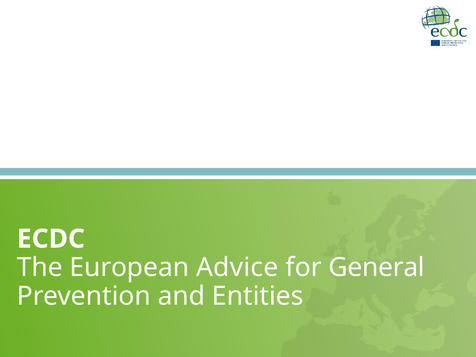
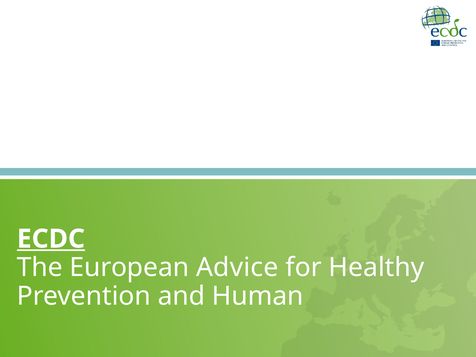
ECDC underline: none -> present (51, 239)
General: General -> Healthy (376, 267)
Entities: Entities -> Human (258, 296)
